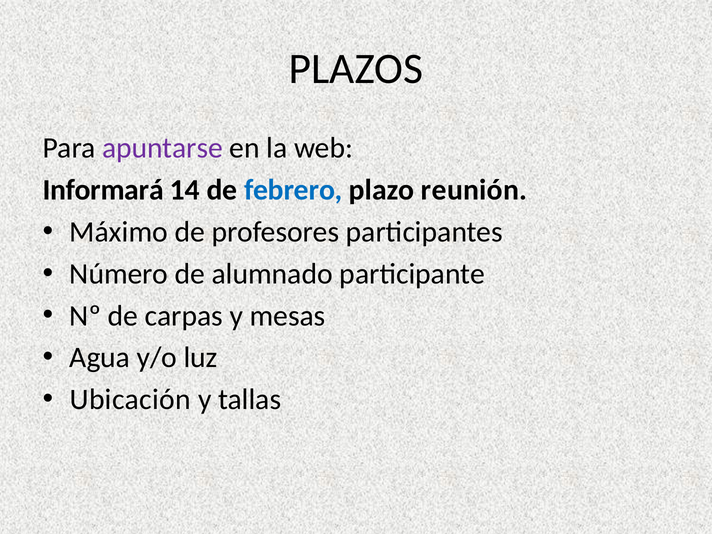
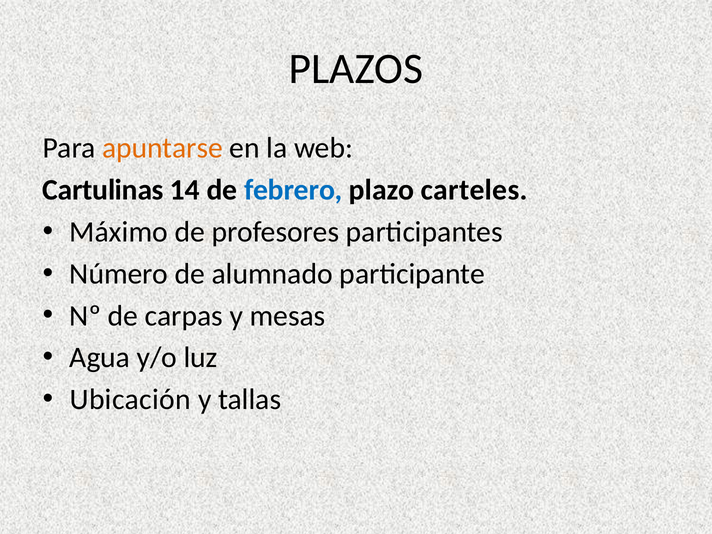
apuntarse colour: purple -> orange (162, 148)
Informará: Informará -> Cartulinas (103, 190)
reunión: reunión -> carteles (474, 190)
